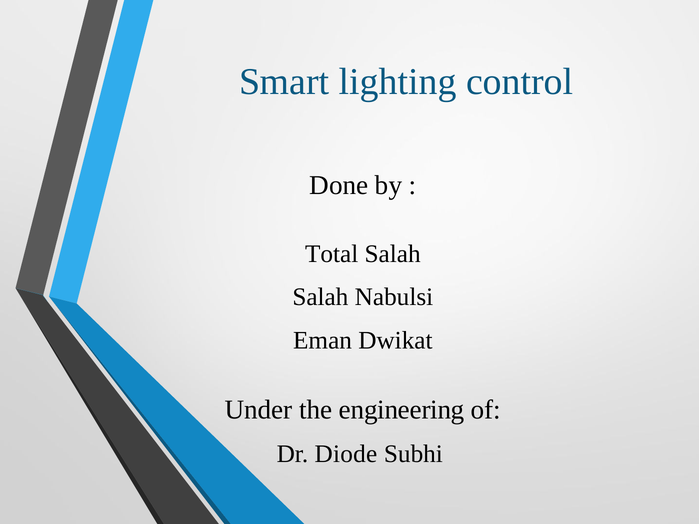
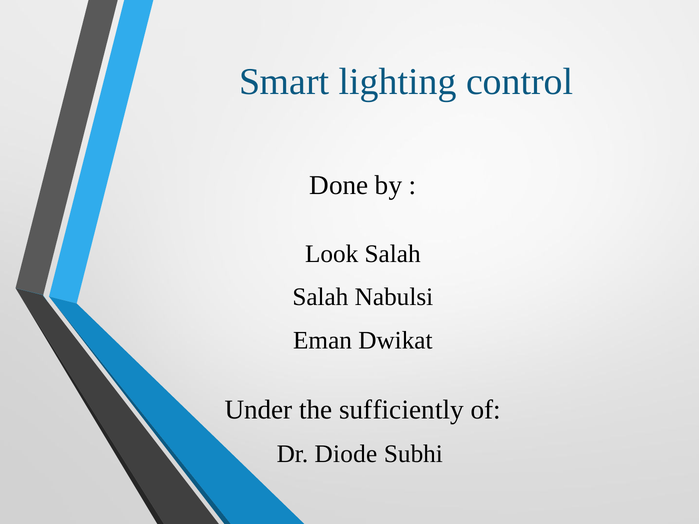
Total: Total -> Look (332, 254)
engineering: engineering -> sufficiently (402, 410)
